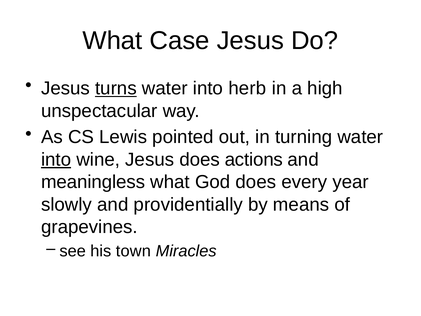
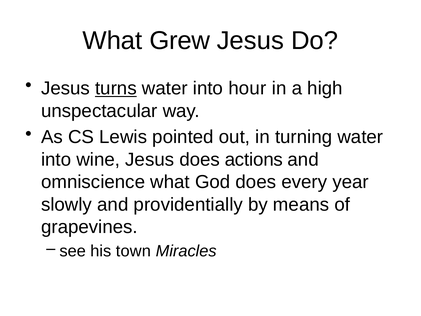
Case: Case -> Grew (180, 41)
herb: herb -> hour (247, 88)
into underline: present -> none (56, 159)
meaningless: meaningless -> omniscience (93, 182)
